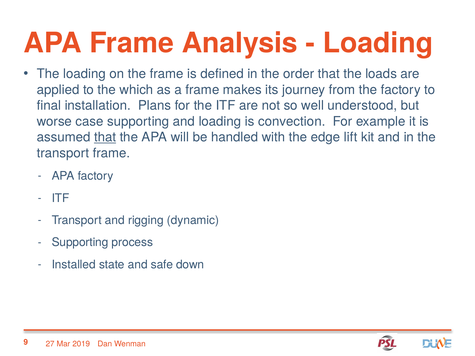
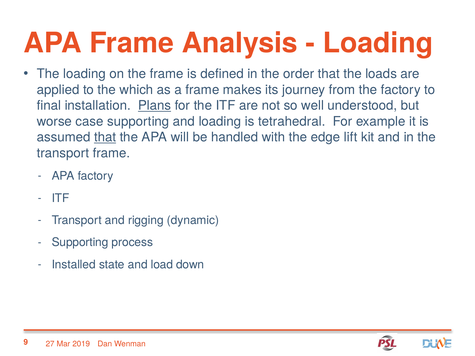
Plans underline: none -> present (155, 106)
convection: convection -> tetrahedral (292, 122)
safe: safe -> load (162, 265)
